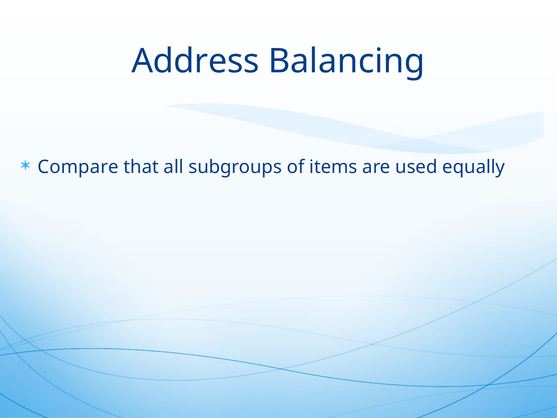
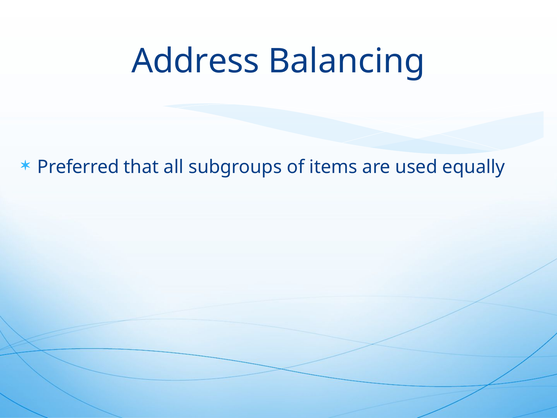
Compare: Compare -> Preferred (78, 167)
